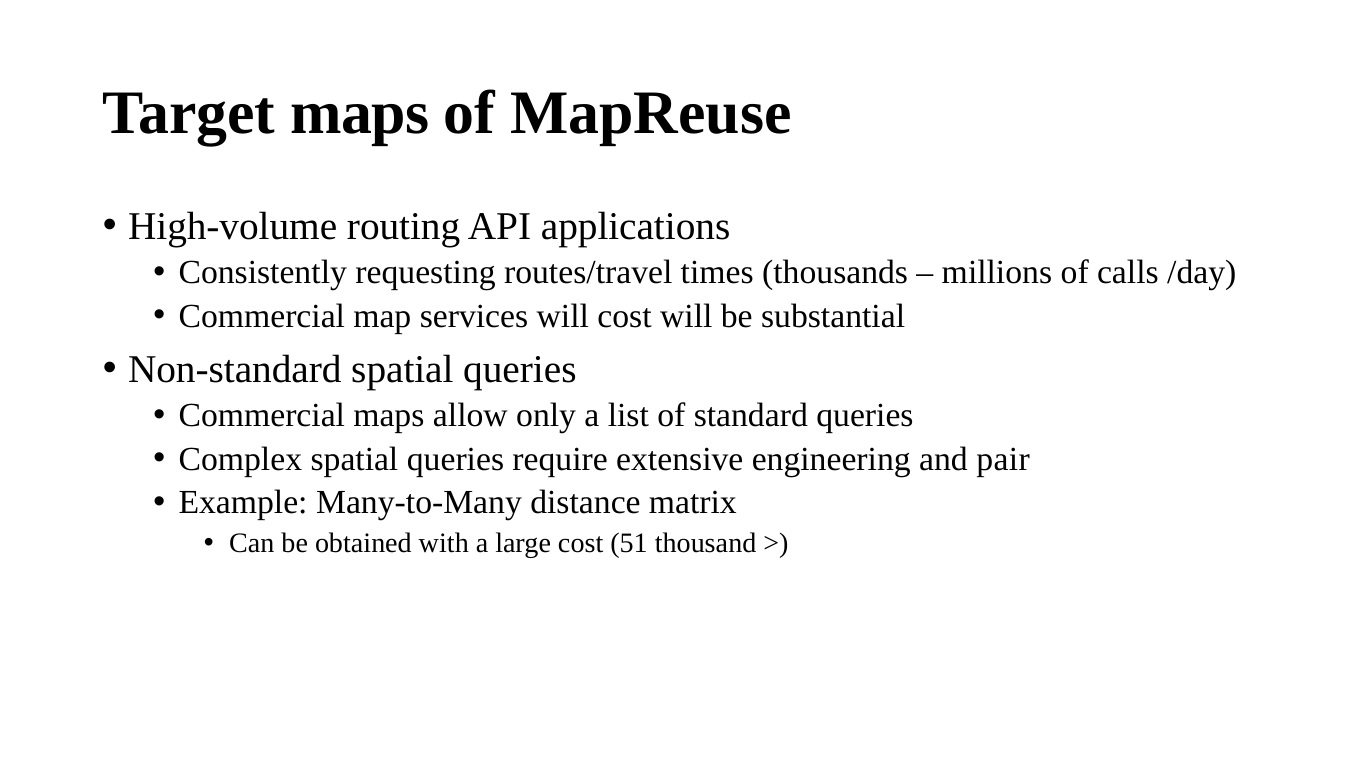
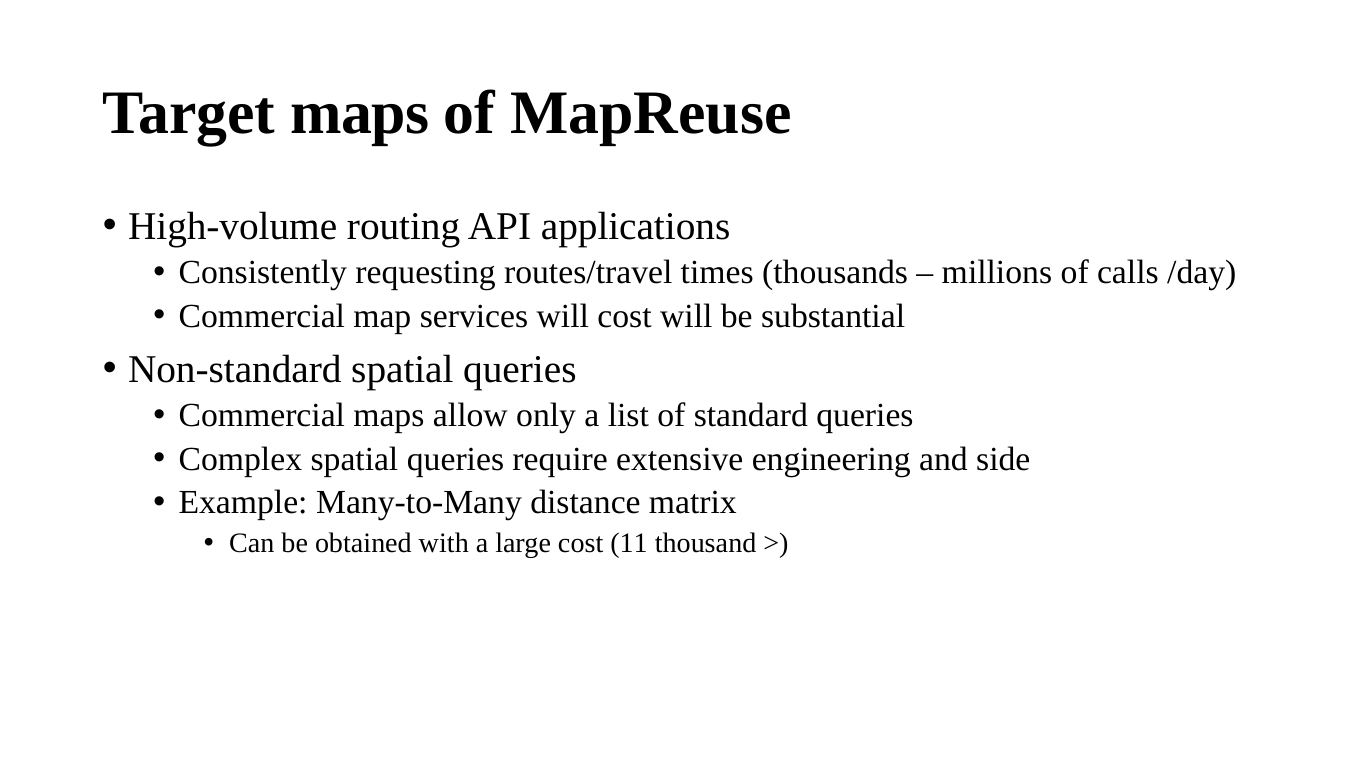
pair: pair -> side (1003, 459)
51: 51 -> 11 (629, 543)
